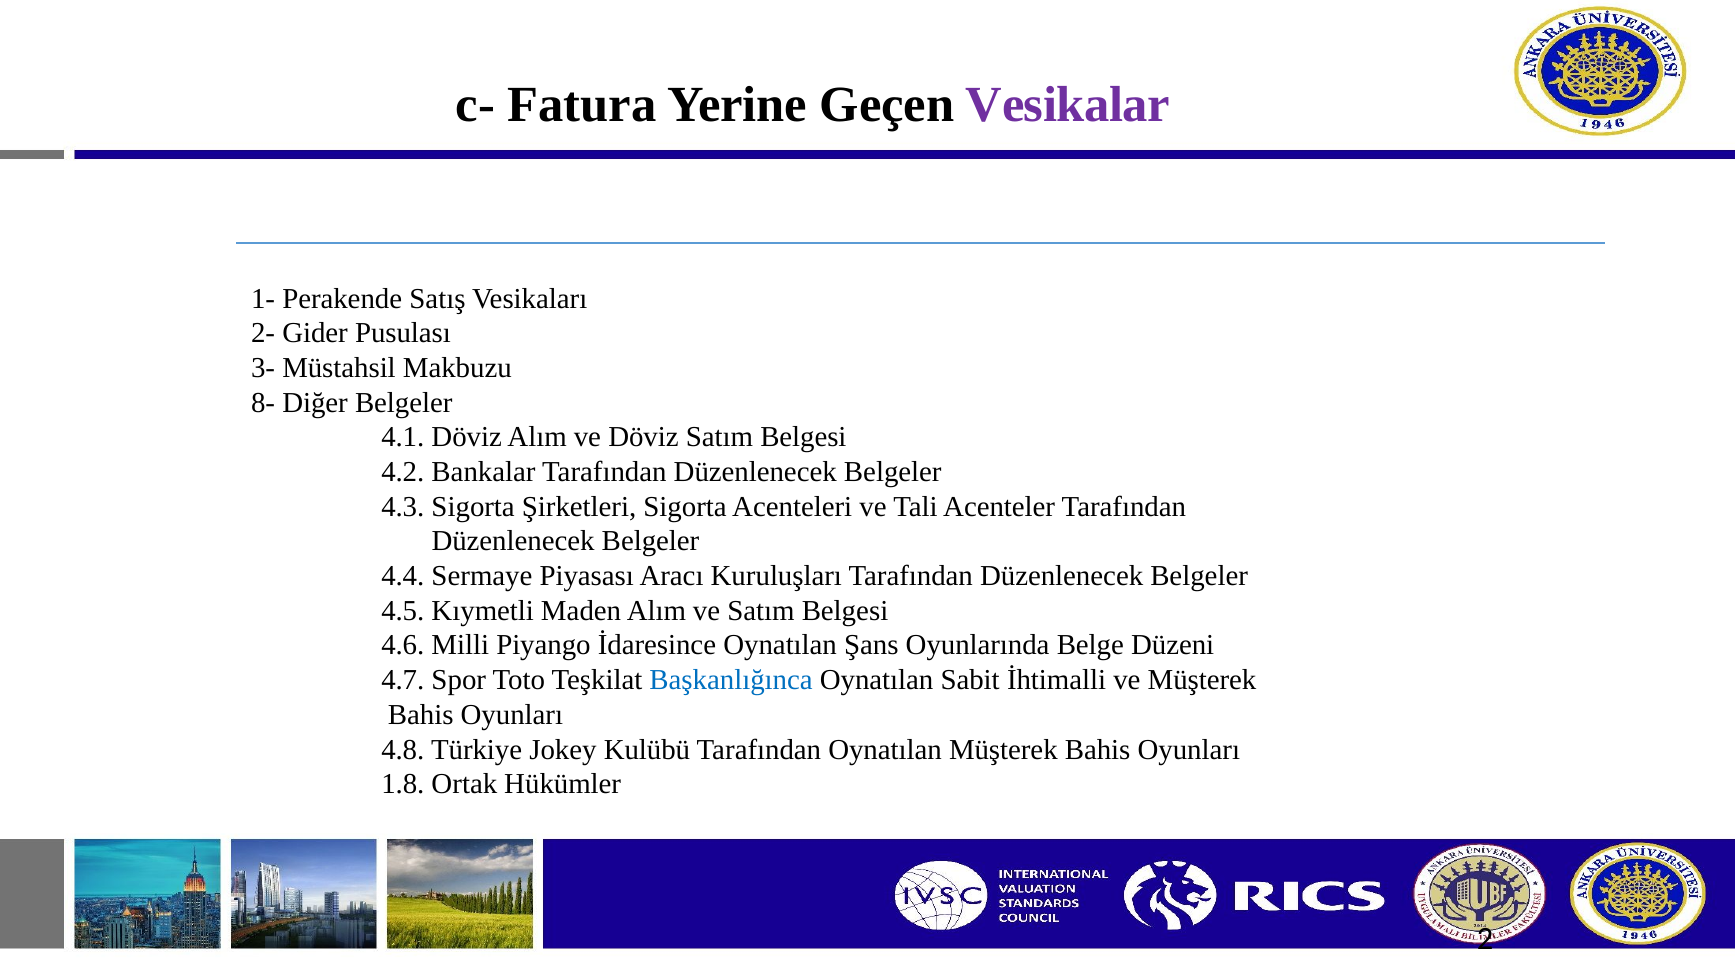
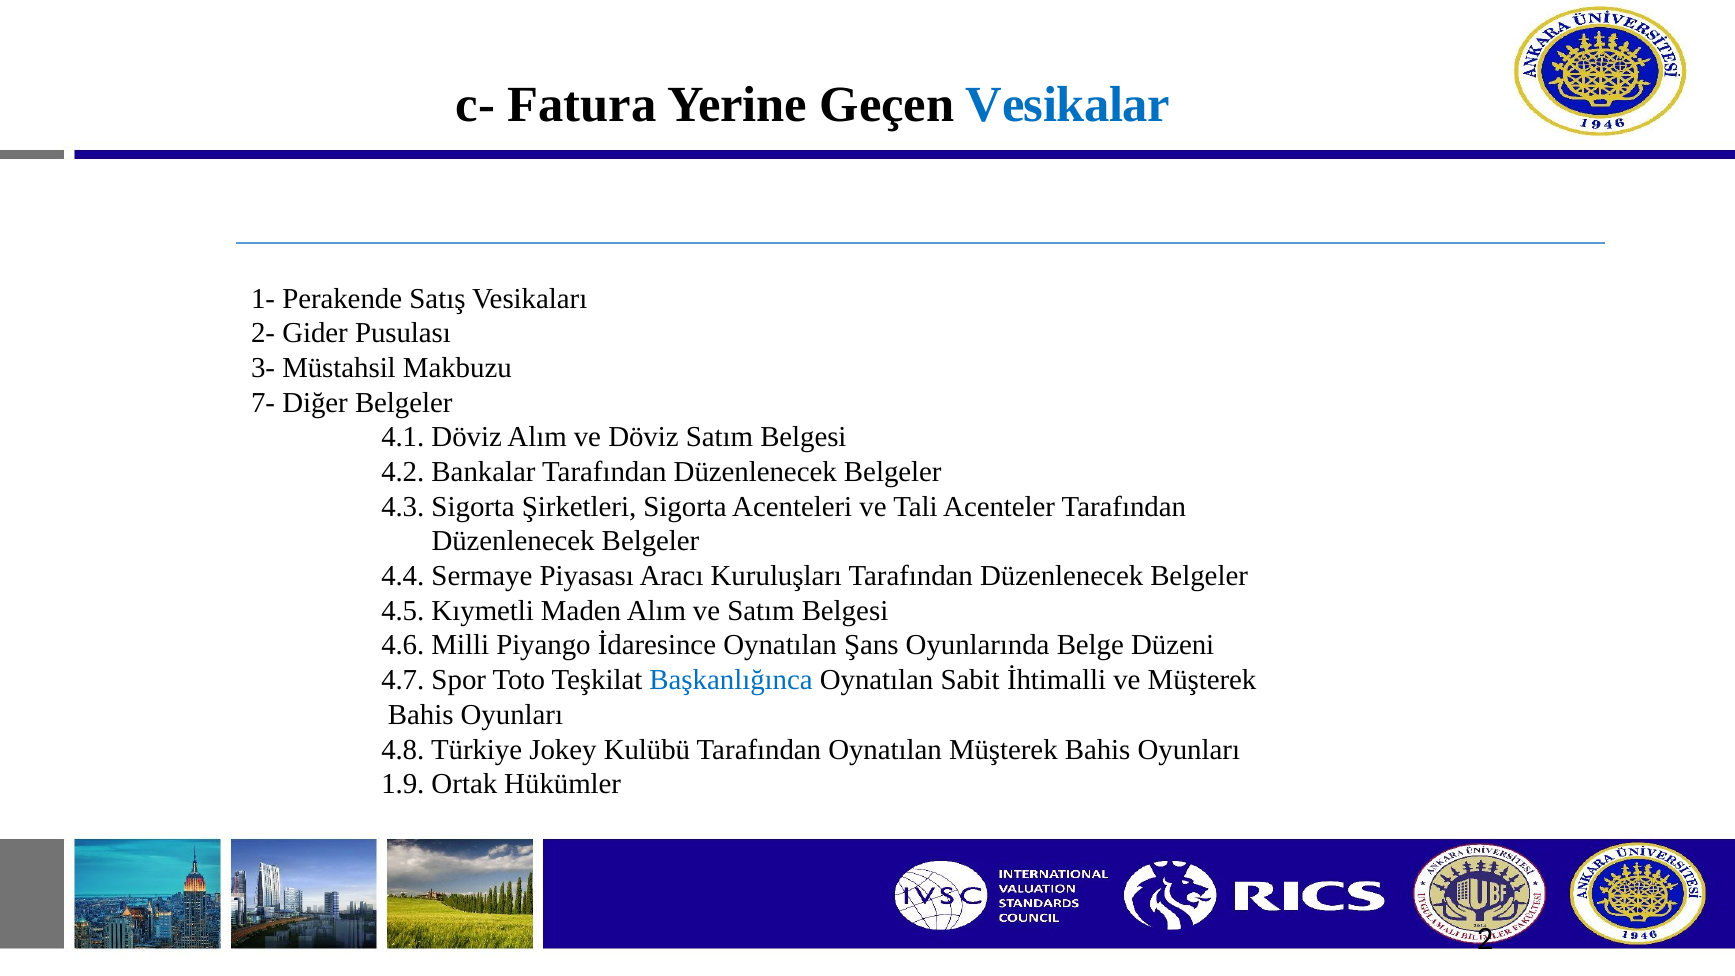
Vesikalar colour: purple -> blue (1068, 105)
8-: 8- -> 7- (263, 403)
1.8: 1.8 -> 1.9 (403, 784)
